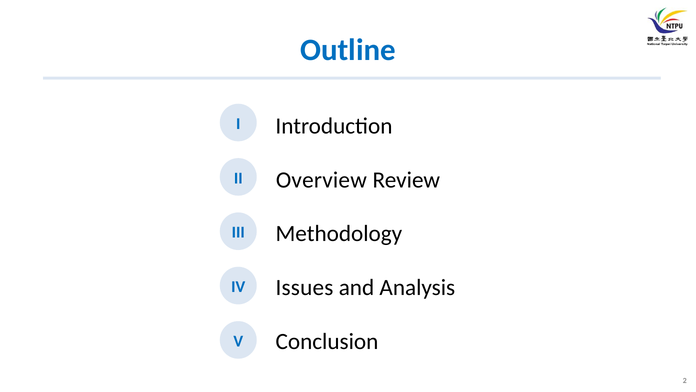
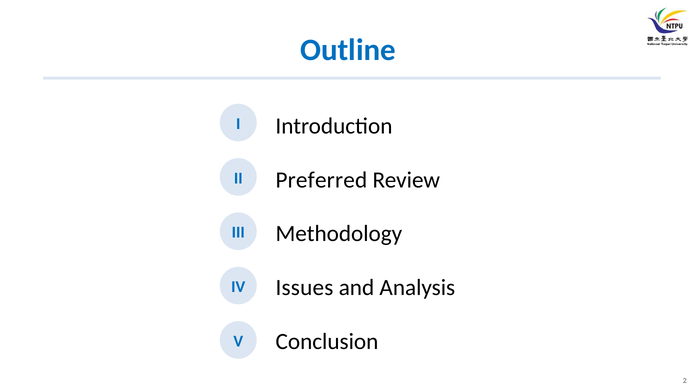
Overview: Overview -> Preferred (321, 180)
